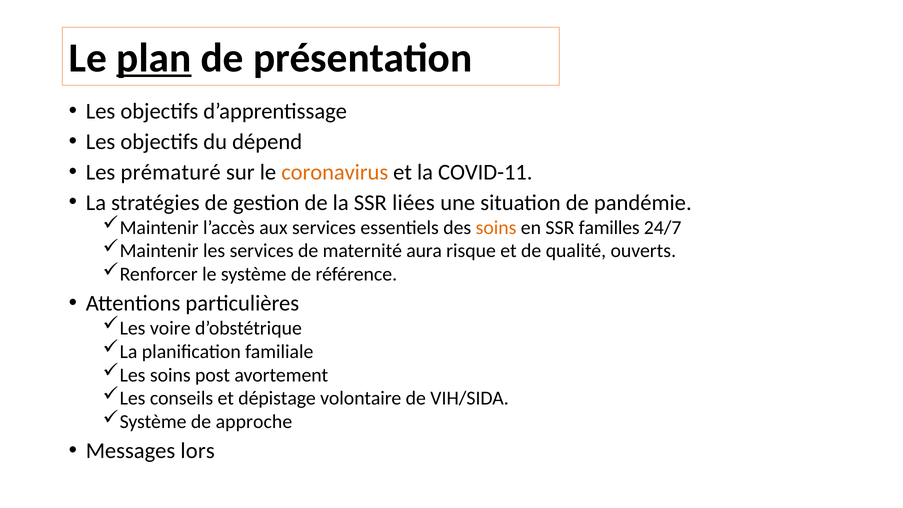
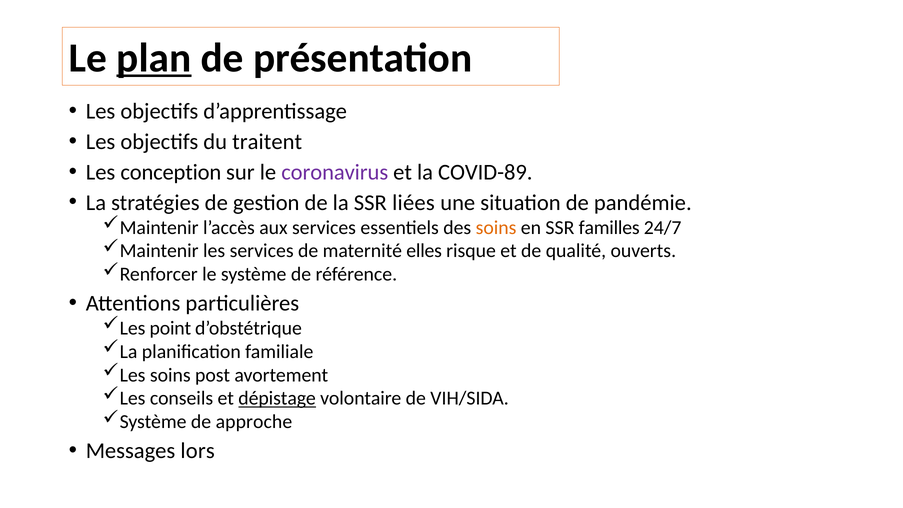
dépend: dépend -> traitent (267, 142)
prématuré: prématuré -> conception (171, 172)
coronavirus colour: orange -> purple (335, 172)
COVID-11: COVID-11 -> COVID-89 (485, 172)
aura: aura -> elles (424, 251)
voire: voire -> point (170, 328)
dépistage underline: none -> present (277, 398)
